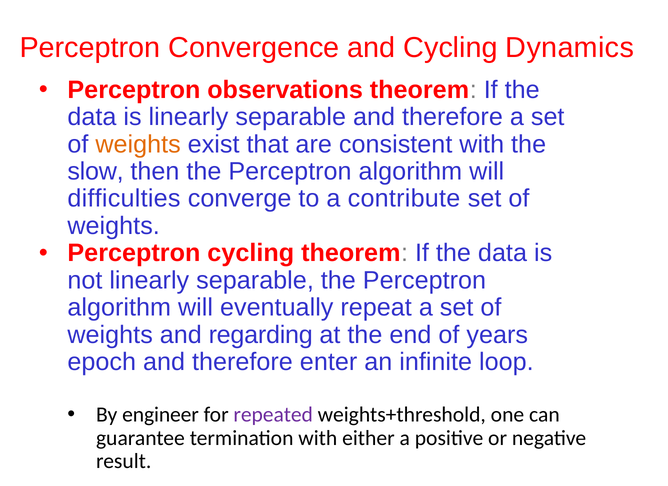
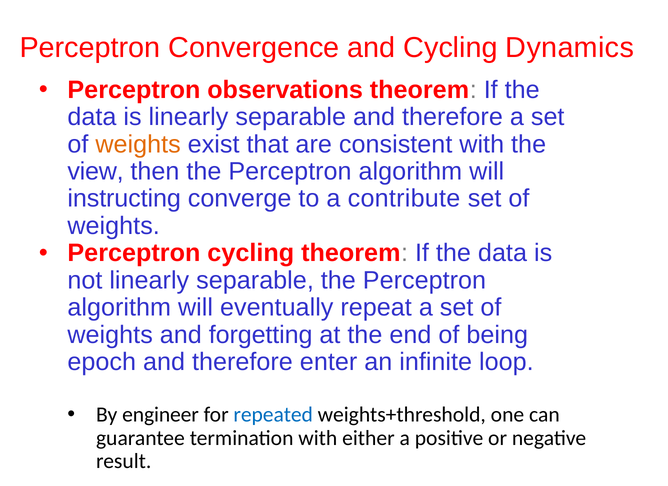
slow: slow -> view (96, 171)
difficulties: difficulties -> instructing (124, 198)
regarding: regarding -> forgetting (261, 335)
years: years -> being (497, 335)
repeated colour: purple -> blue (273, 414)
